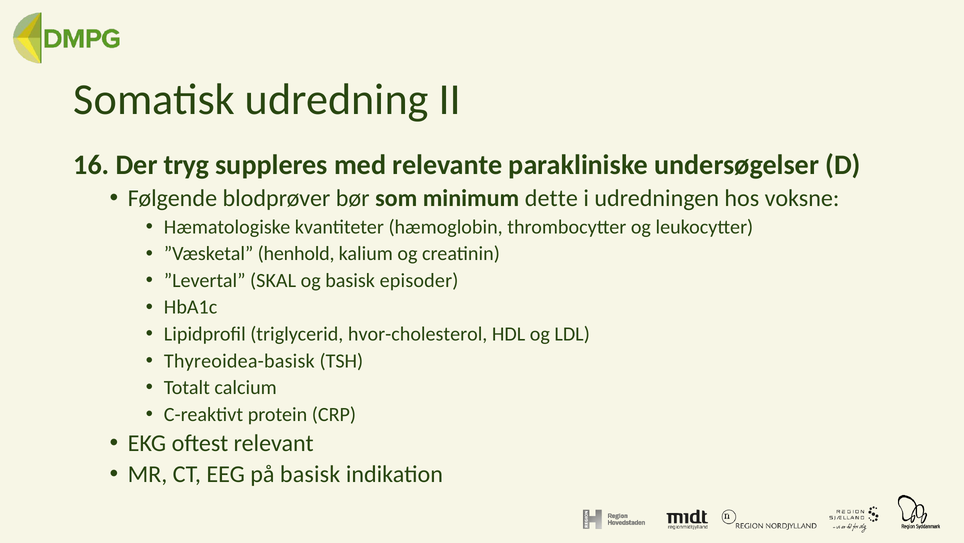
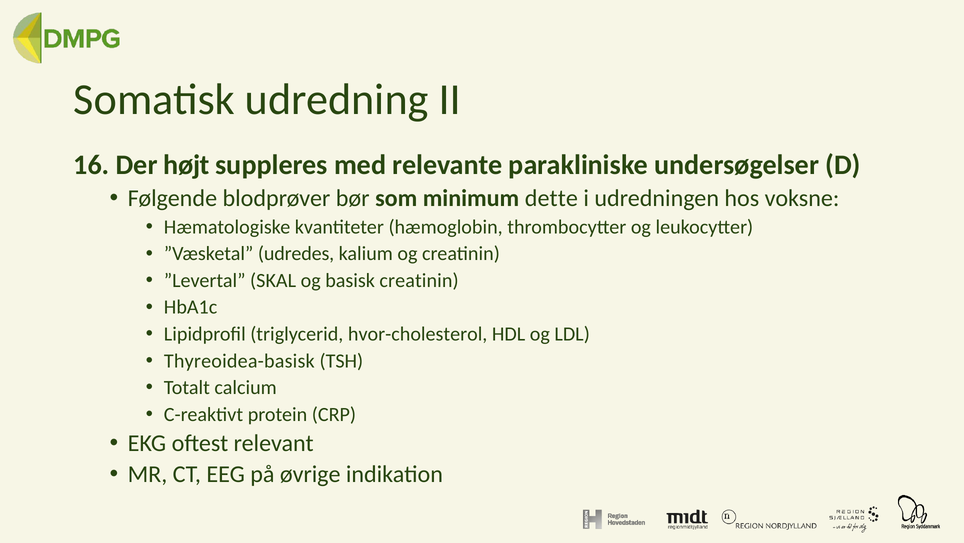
tryg: tryg -> højt (187, 165)
henhold: henhold -> udredes (296, 253)
basisk episoder: episoder -> creatinin (419, 280)
på basisk: basisk -> øvrige (310, 474)
